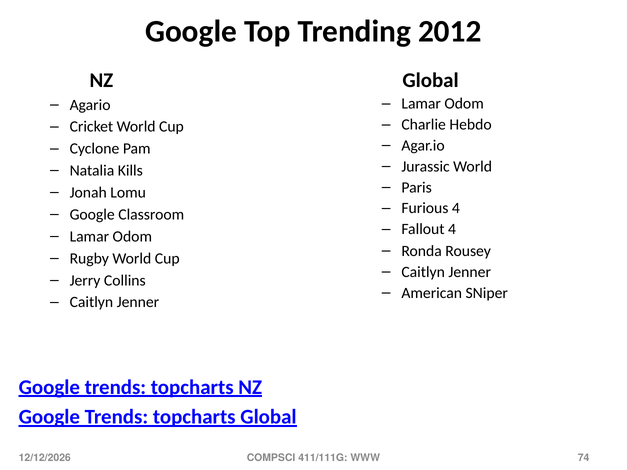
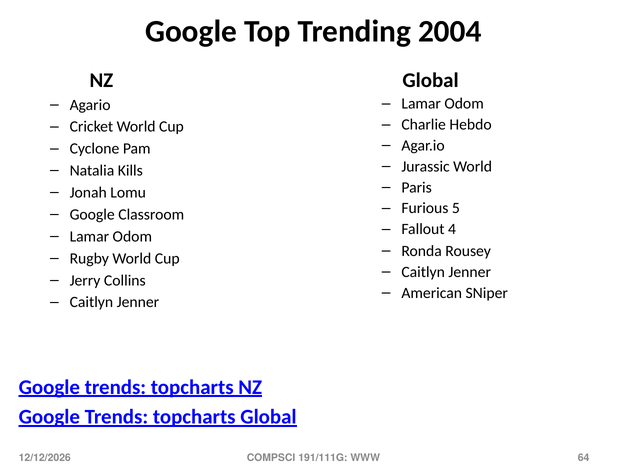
2012: 2012 -> 2004 (450, 31)
Furious 4: 4 -> 5 (456, 208)
411/111G: 411/111G -> 191/111G (323, 458)
74: 74 -> 64 (584, 458)
